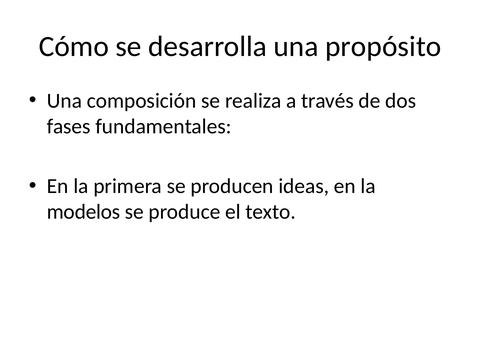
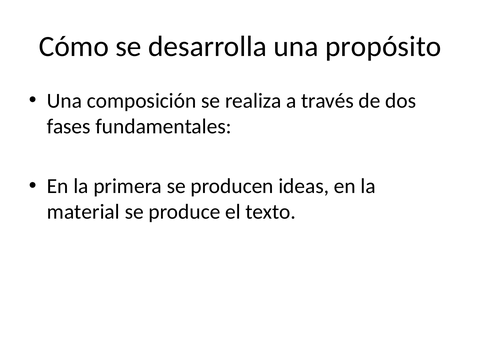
modelos: modelos -> material (83, 212)
